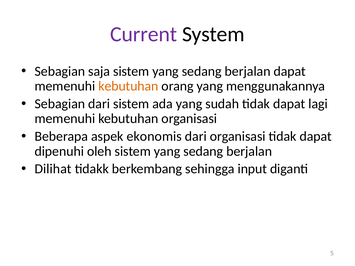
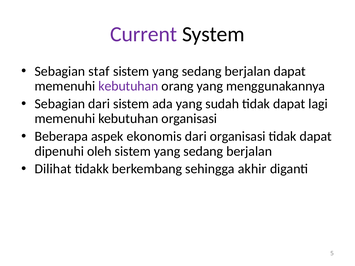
saja: saja -> staf (99, 71)
kebutuhan colour: orange -> purple (128, 86)
input: input -> akhir (252, 169)
